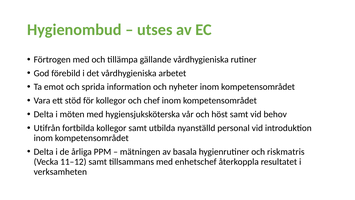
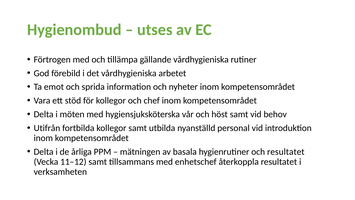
och riskmatris: riskmatris -> resultatet (286, 151)
